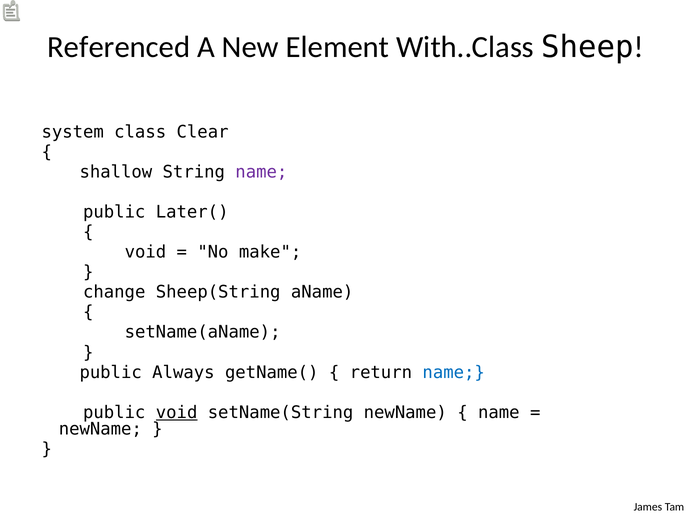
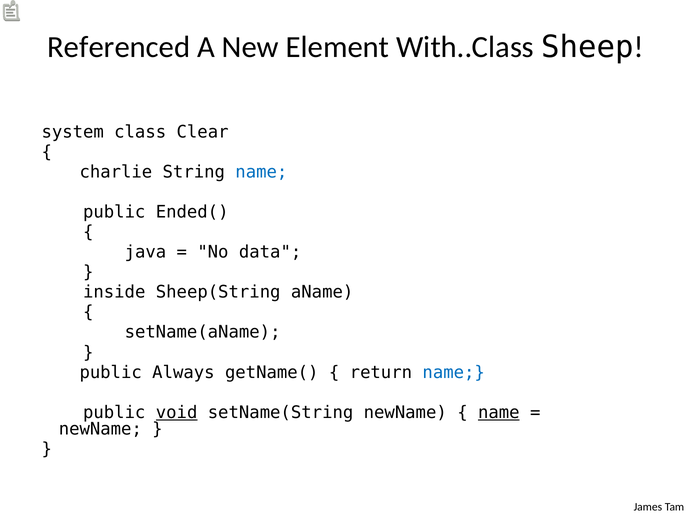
shallow: shallow -> charlie (116, 172)
name colour: purple -> blue (261, 172)
Later(: Later( -> Ended( (192, 212)
void: void -> java (145, 252)
make: make -> data (270, 252)
change: change -> inside (114, 292)
name underline: none -> present (499, 413)
